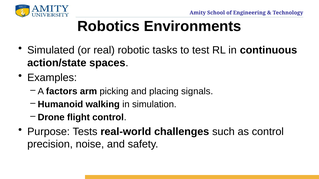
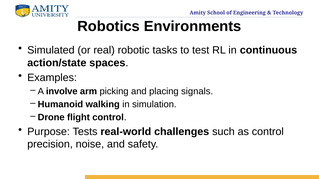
factors: factors -> involve (62, 92)
